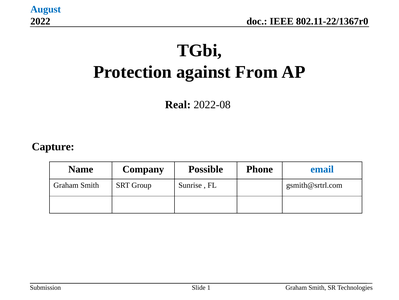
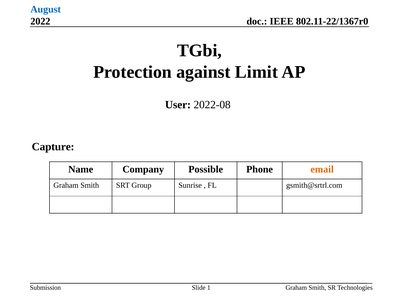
From: From -> Limit (256, 72)
Real: Real -> User (178, 104)
email colour: blue -> orange (322, 169)
